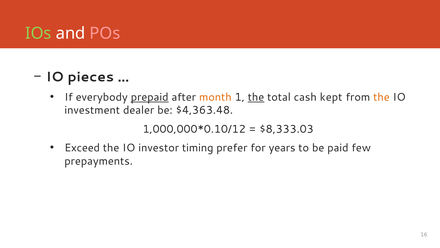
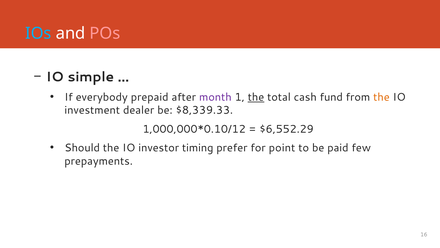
IOs colour: light green -> light blue (38, 33)
pieces: pieces -> simple (91, 77)
prepaid underline: present -> none (150, 97)
month colour: orange -> purple (215, 97)
kept: kept -> fund (331, 97)
$4,363.48: $4,363.48 -> $8,339.33 (204, 110)
$8,333.03: $8,333.03 -> $6,552.29 (286, 129)
Exceed: Exceed -> Should (82, 148)
years: years -> point (282, 148)
